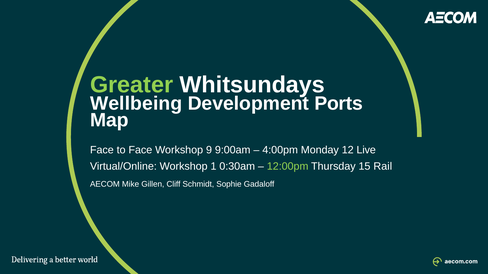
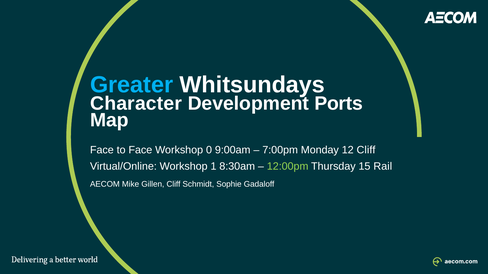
Greater colour: light green -> light blue (132, 85)
Wellbeing: Wellbeing -> Character (136, 104)
9: 9 -> 0 (209, 150)
4:00pm: 4:00pm -> 7:00pm (280, 150)
12 Live: Live -> Cliff (366, 150)
0:30am: 0:30am -> 8:30am (237, 167)
